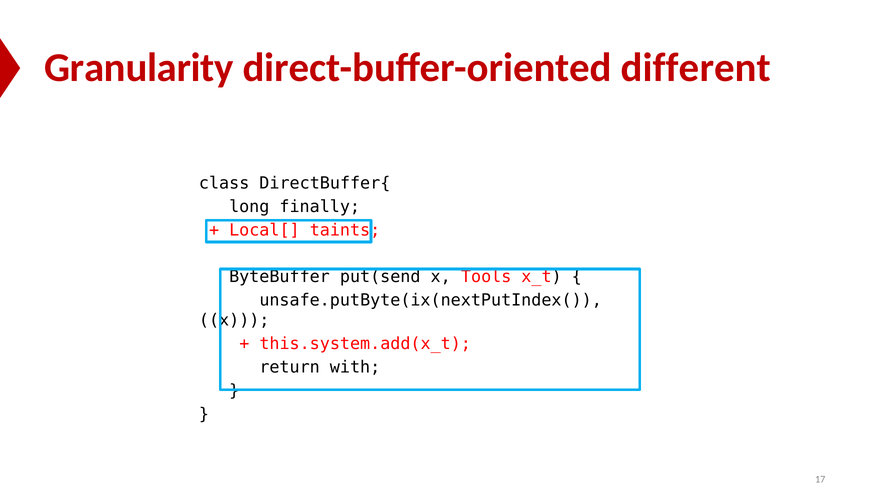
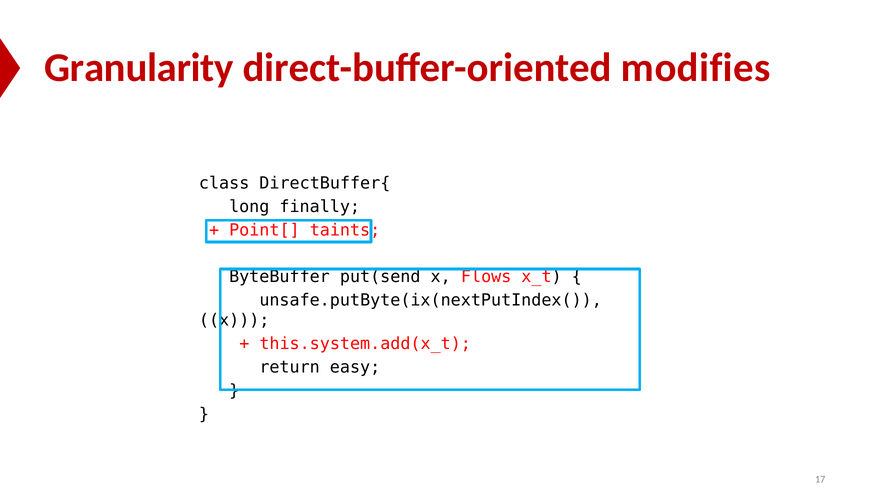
different: different -> modifies (696, 68)
Local[: Local[ -> Point[ (264, 230)
Tools: Tools -> Flows (486, 277)
with: with -> easy (355, 368)
